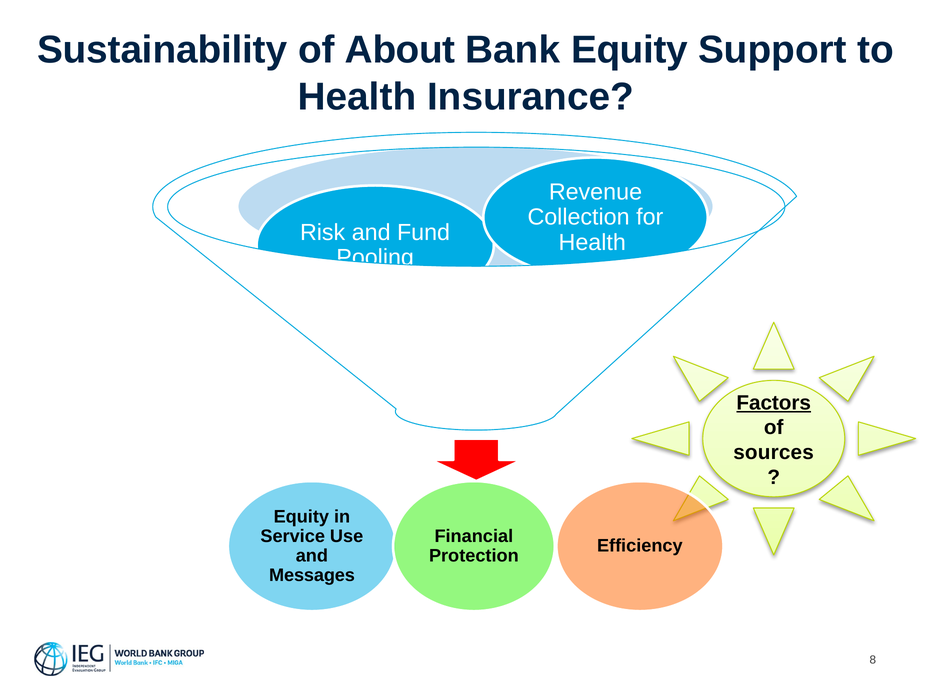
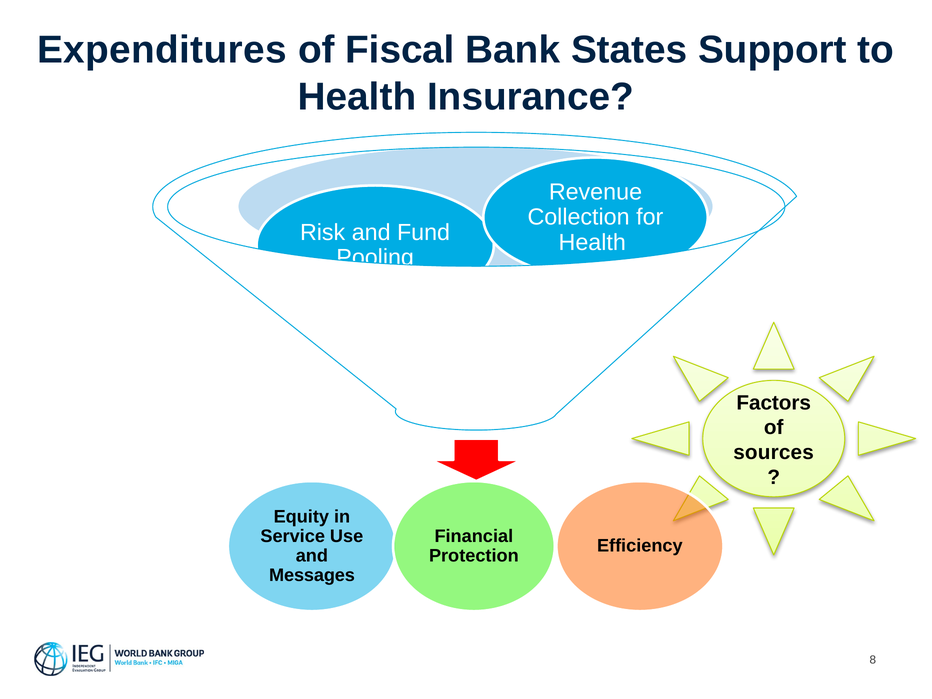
Sustainability: Sustainability -> Expenditures (162, 50)
About: About -> Fiscal (400, 50)
Bank Equity: Equity -> States (629, 50)
Factors underline: present -> none (774, 403)
